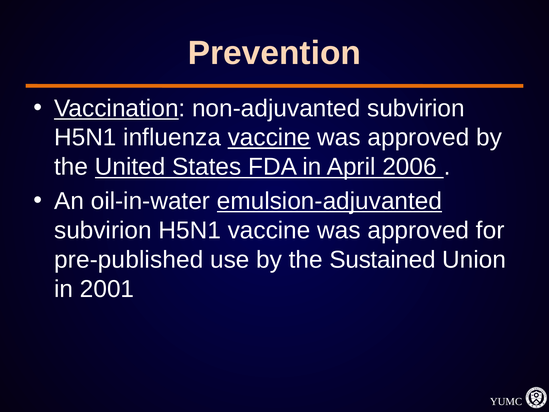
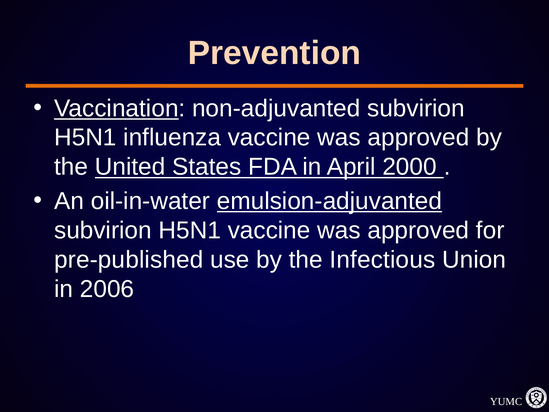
vaccine underline: present -> none (269, 138)
2006: 2006 -> 2000 (409, 167)
Sustained: Sustained -> Infectious (382, 260)
2001: 2001 -> 2006 (107, 289)
